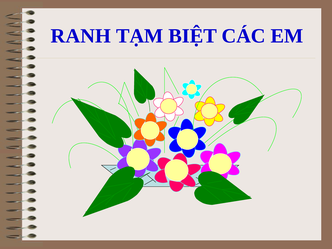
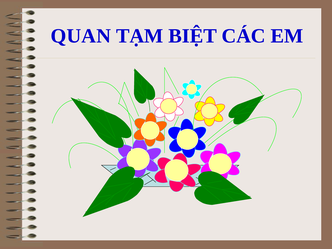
RANH: RANH -> QUAN (81, 36)
